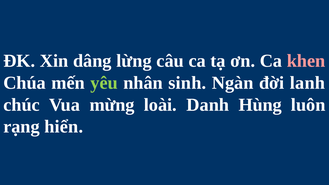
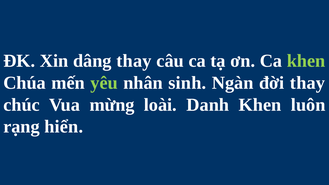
dâng lừng: lừng -> thay (134, 61)
khen colour: pink -> light green (306, 61)
đời lanh: lanh -> thay (308, 83)
Danh Hùng: Hùng -> Khen (260, 105)
